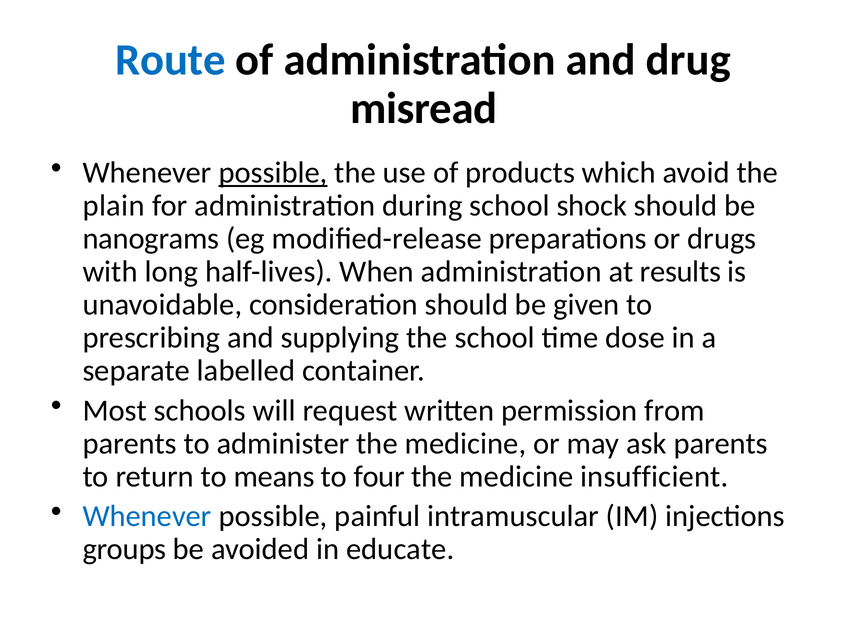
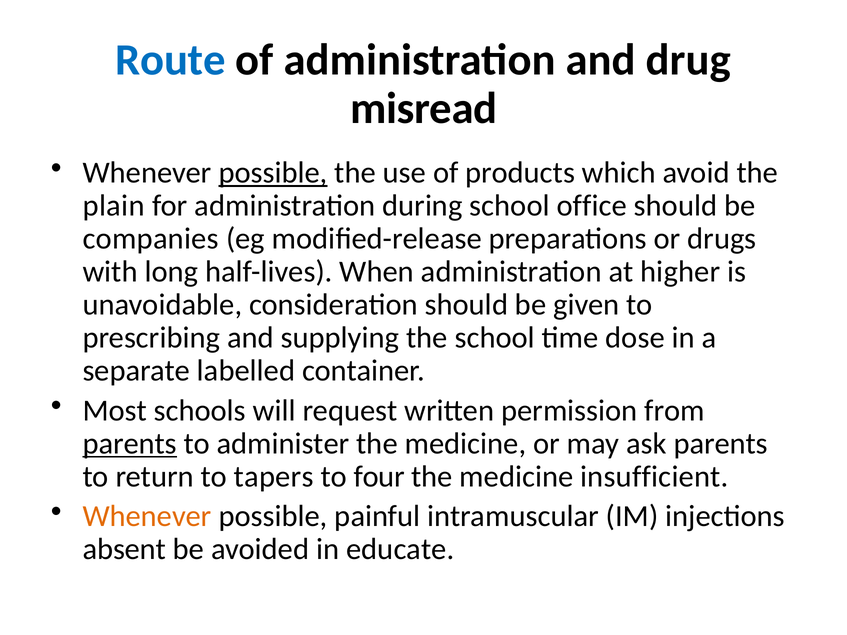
shock: shock -> office (592, 206)
nanograms: nanograms -> companies (151, 239)
results: results -> higher (680, 272)
parents underline: none -> present (130, 444)
means: means -> tapers (274, 477)
Whenever colour: blue -> orange (147, 517)
groups: groups -> absent (124, 550)
